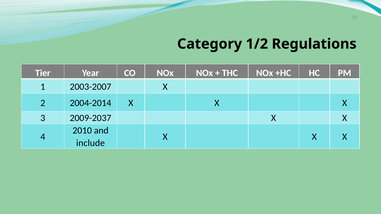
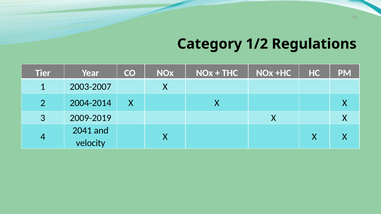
2009-2037: 2009-2037 -> 2009-2019 (91, 118)
2010: 2010 -> 2041 (82, 131)
include: include -> velocity (91, 143)
